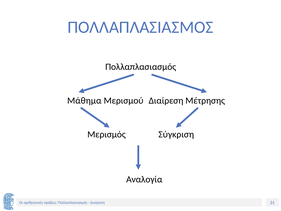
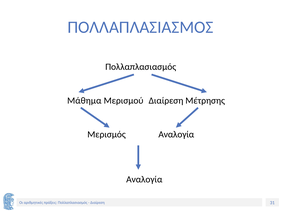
Μερισμός Σύγκριση: Σύγκριση -> Αναλογία (176, 134)
